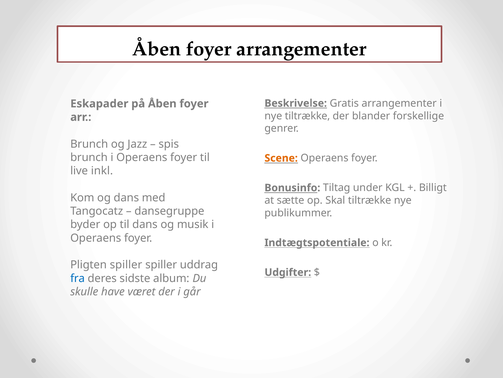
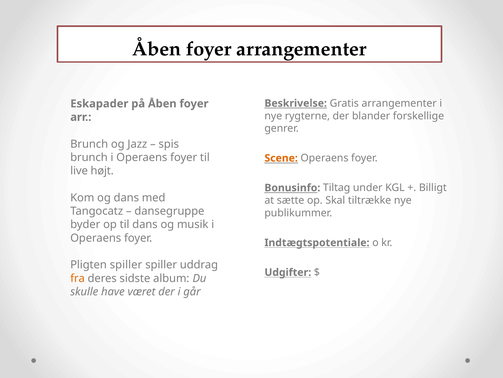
nye tiltrække: tiltrække -> rygterne (307, 116)
inkl: inkl -> højt (102, 171)
fra colour: blue -> orange (78, 278)
